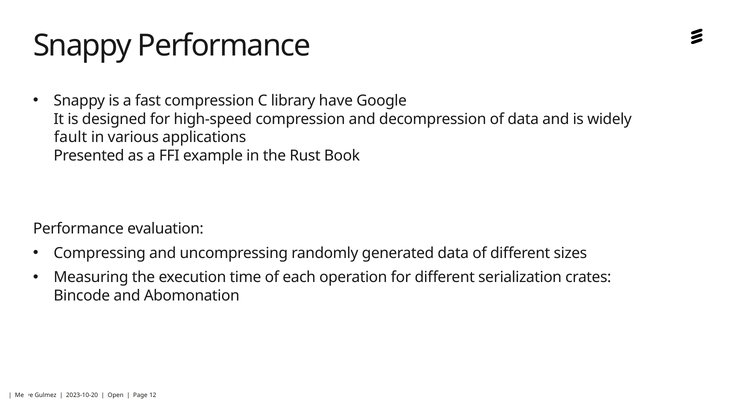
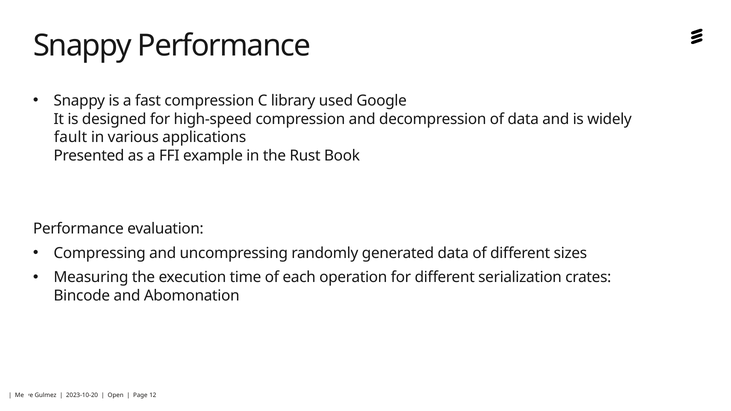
have: have -> used (336, 101)
